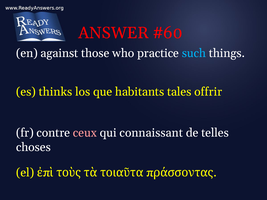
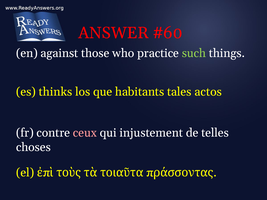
such colour: light blue -> light green (194, 53)
offrir: offrir -> actos (208, 92)
connaissant: connaissant -> injustement (151, 133)
